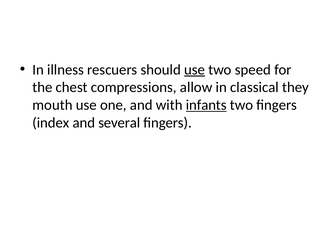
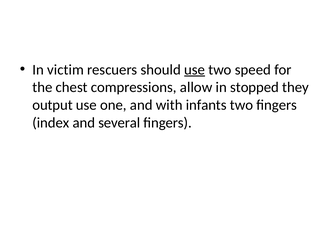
illness: illness -> victim (65, 70)
classical: classical -> stopped (255, 87)
mouth: mouth -> output (53, 105)
infants underline: present -> none (206, 105)
